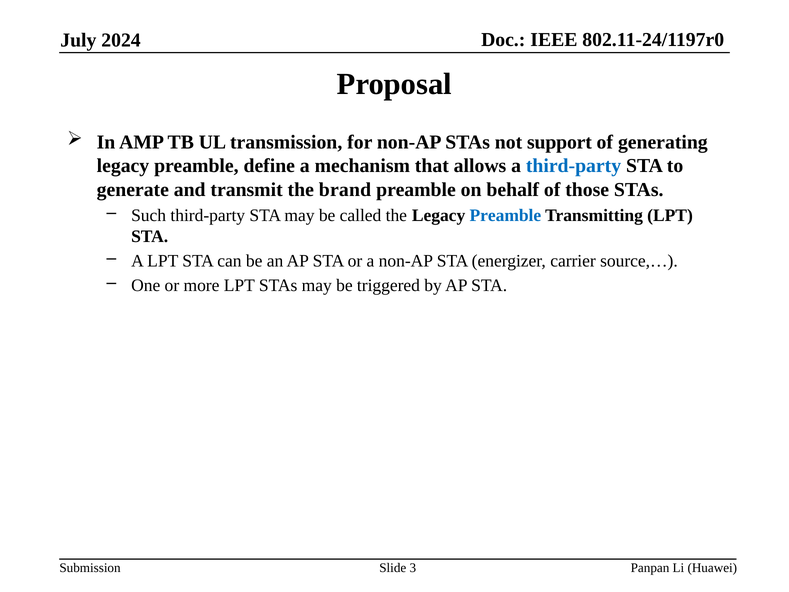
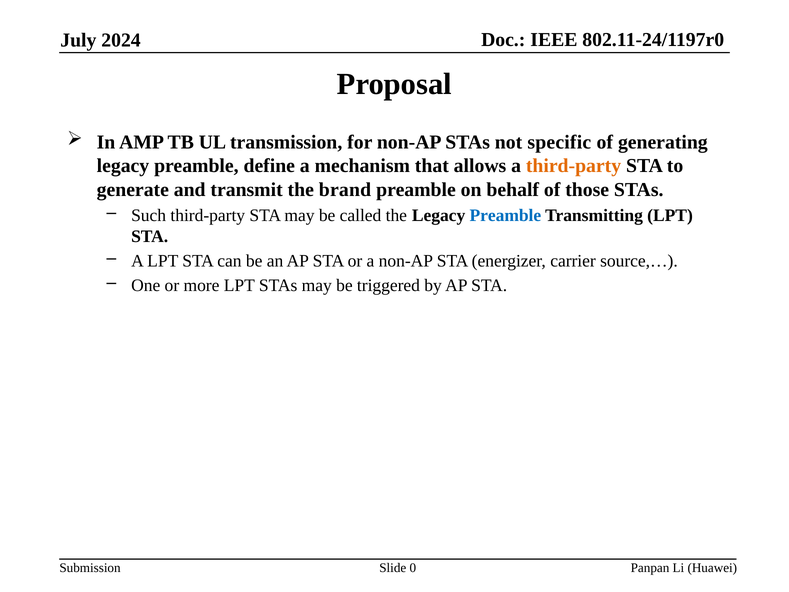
support: support -> specific (559, 142)
third-party colour: blue -> orange (574, 166)
3: 3 -> 0 (413, 568)
